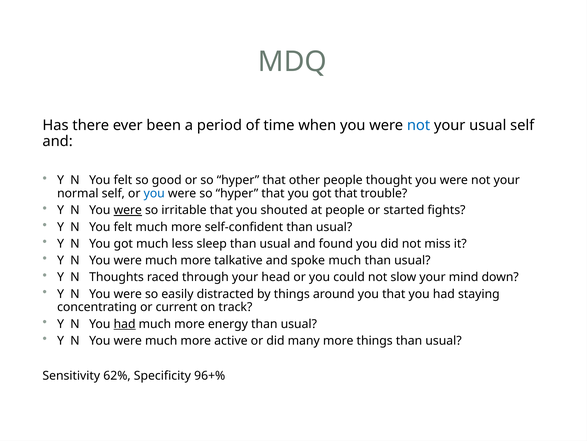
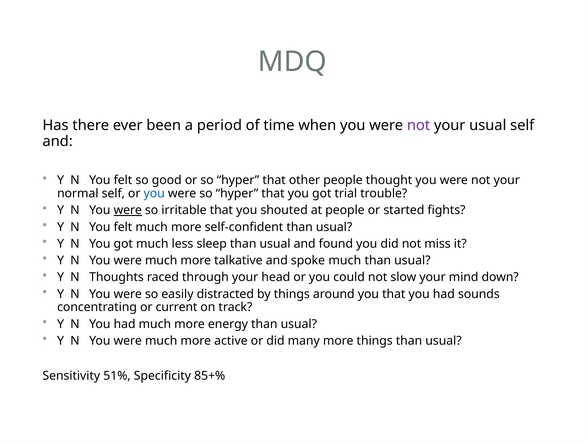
not colour: blue -> purple (419, 125)
got that: that -> trial (346, 193)
staying: staying -> sounds (479, 294)
had underline: present -> none (125, 323)
62%: 62% -> 51% (117, 375)
96+%: 96+% -> 85+% (210, 375)
